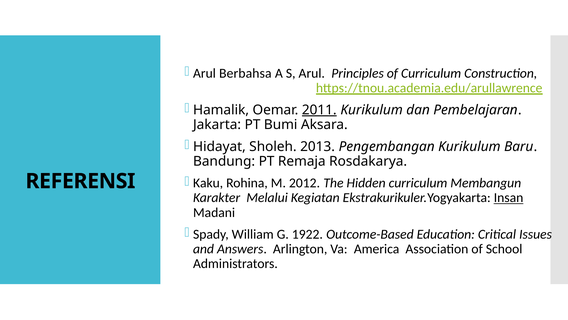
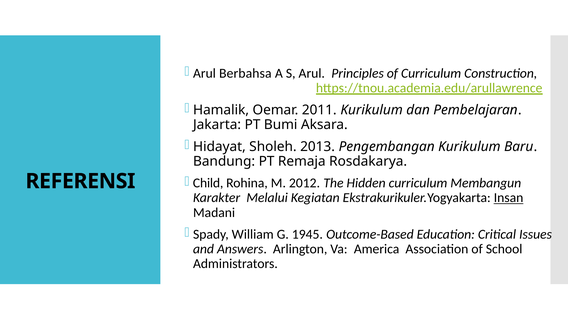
2011 underline: present -> none (319, 110)
Kaku: Kaku -> Child (208, 183)
1922: 1922 -> 1945 (307, 234)
